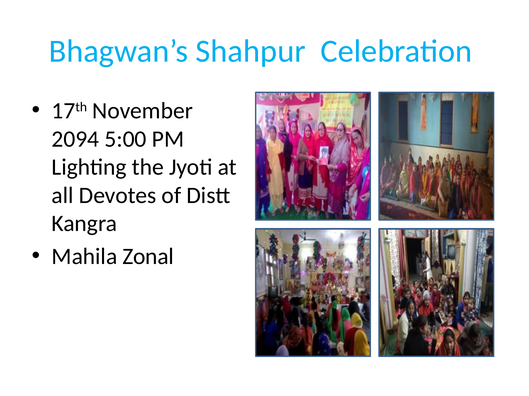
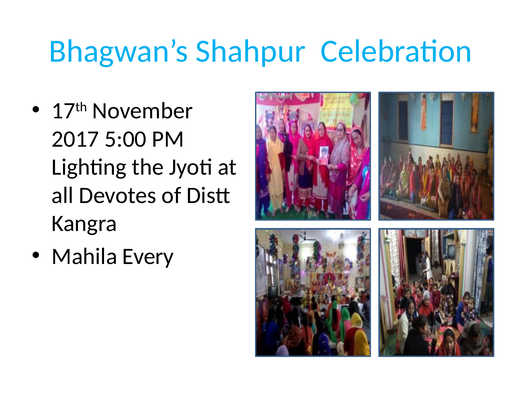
2094: 2094 -> 2017 (75, 139)
Zonal: Zonal -> Every (148, 257)
